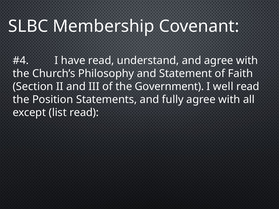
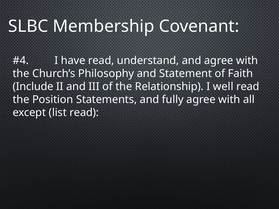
Section: Section -> Include (33, 87)
Government: Government -> Relationship (169, 87)
